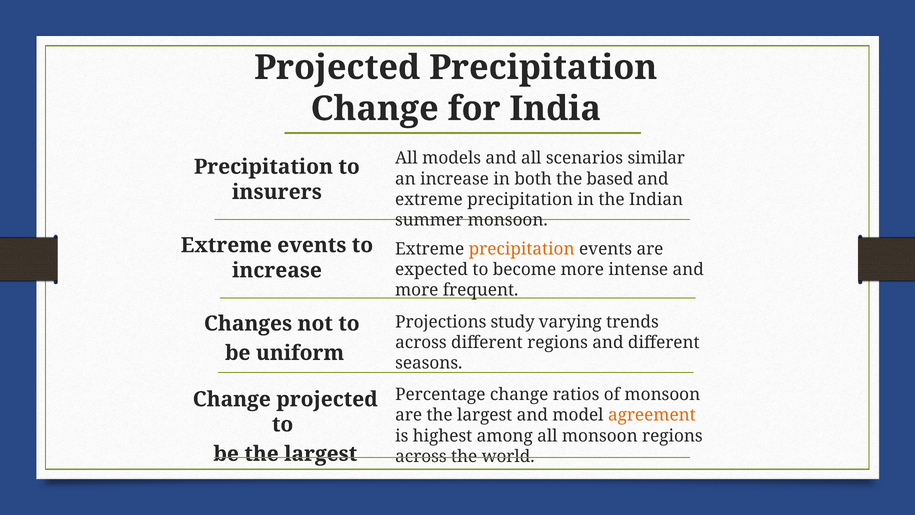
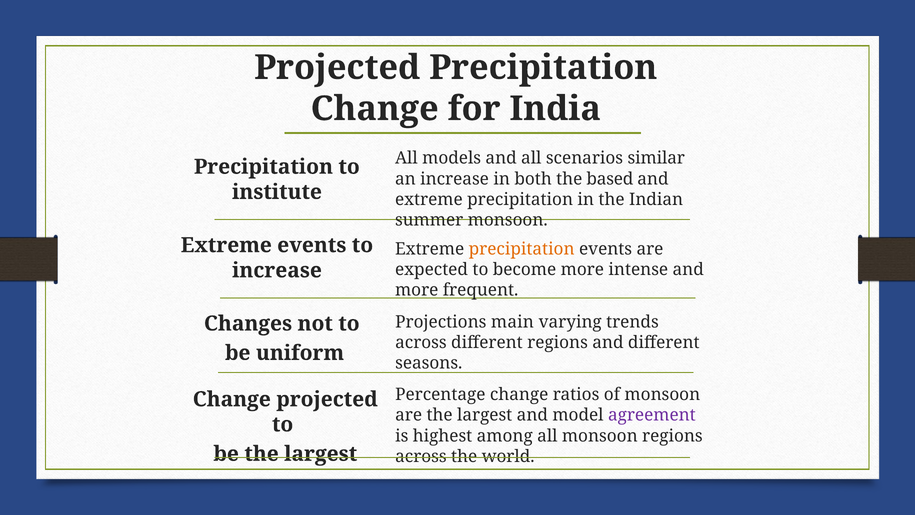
insurers: insurers -> institute (277, 192)
study: study -> main (512, 322)
agreement colour: orange -> purple (652, 415)
